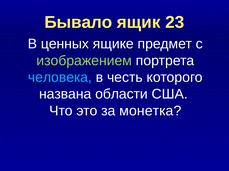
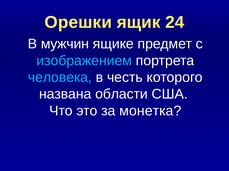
Бывало: Бывало -> Орешки (78, 22)
23: 23 -> 24 (175, 22)
ценных: ценных -> мужчин (65, 44)
изображением colour: light green -> light blue (84, 61)
